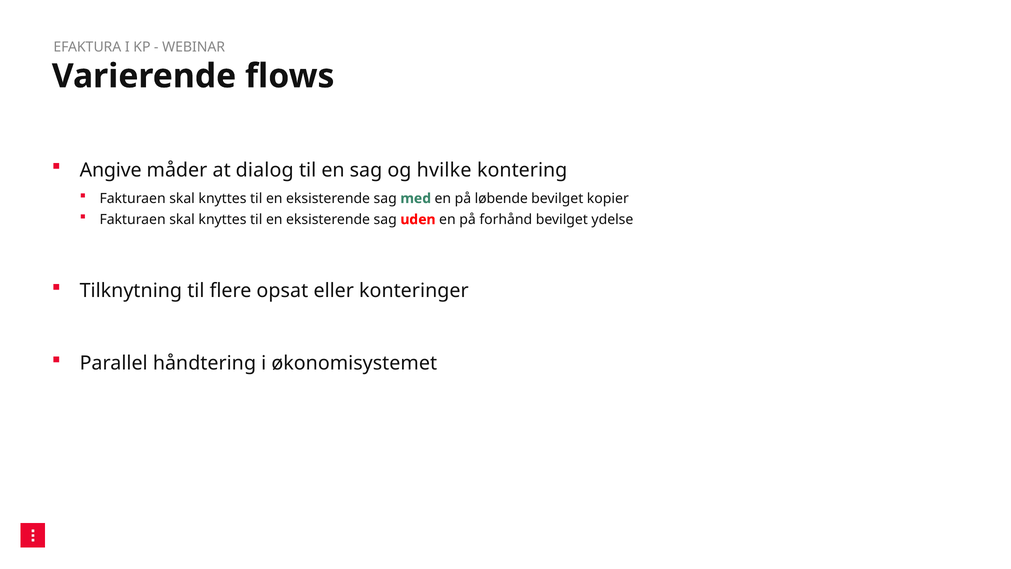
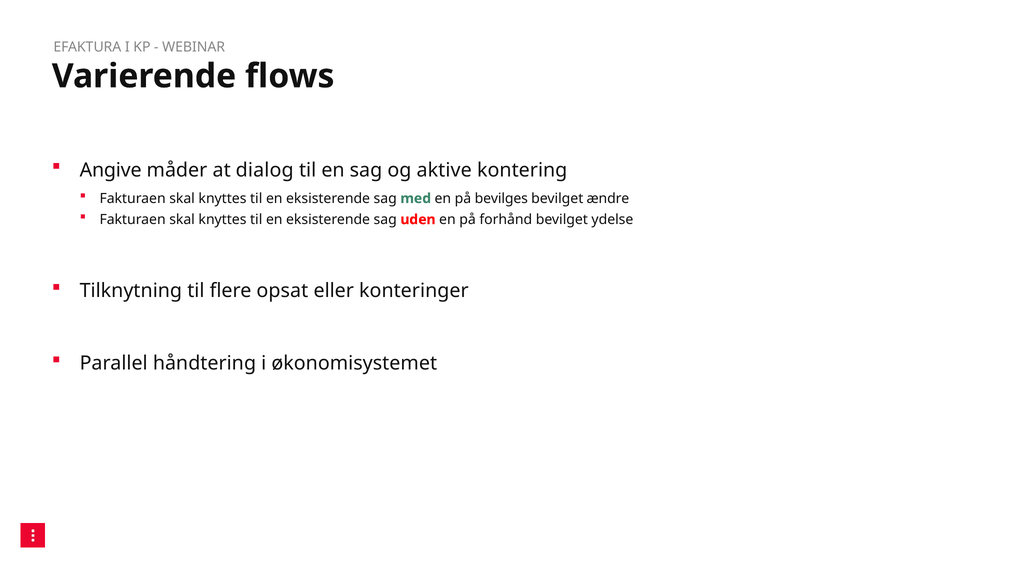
hvilke: hvilke -> aktive (444, 170)
løbende: løbende -> bevilges (501, 198)
kopier: kopier -> ændre (608, 198)
